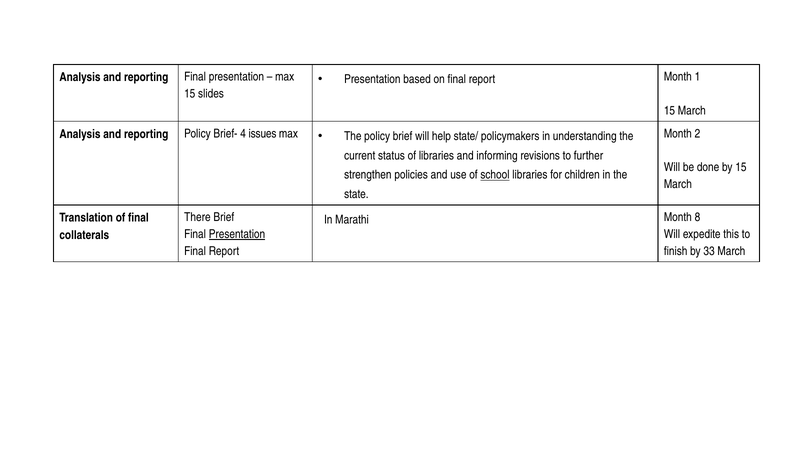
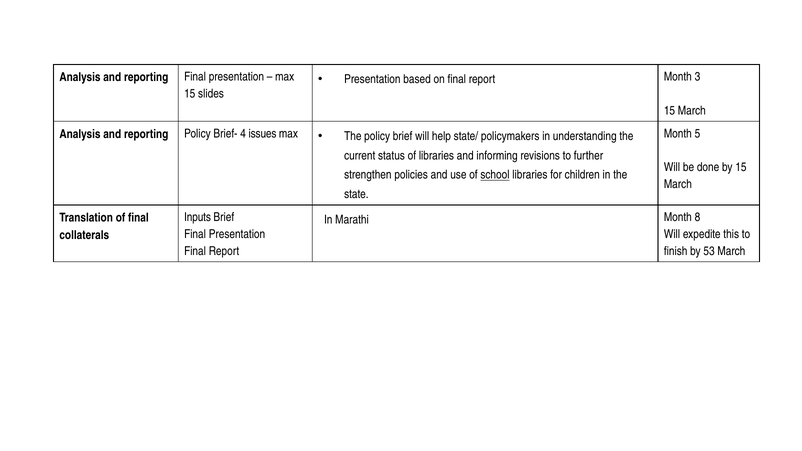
1: 1 -> 3 (697, 77)
2: 2 -> 5 (697, 134)
There: There -> Inputs (198, 217)
Presentation underline: present -> none (237, 234)
33: 33 -> 53 (709, 251)
